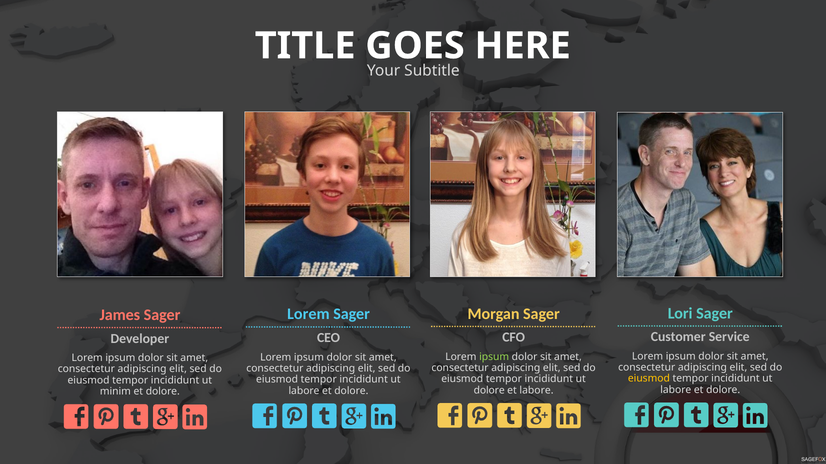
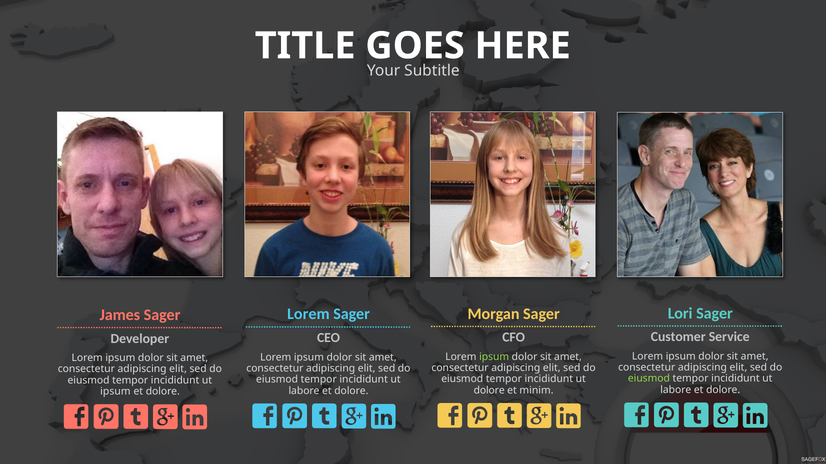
eiusmod colour: yellow -> light green (649, 379)
et labore: labore -> minim (537, 391)
minim: minim -> ipsum (115, 392)
